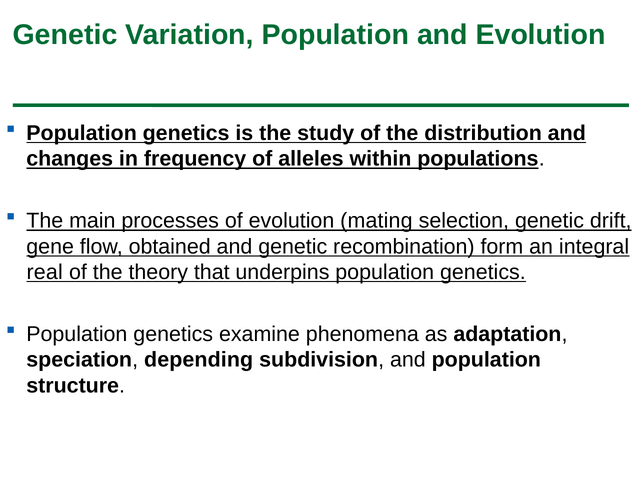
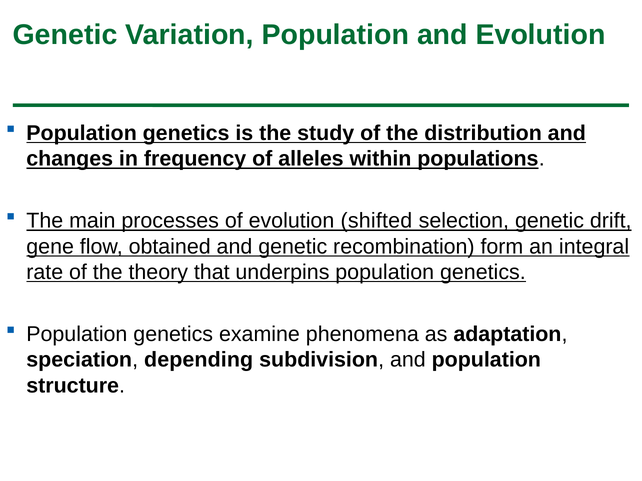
mating: mating -> shifted (376, 221)
real: real -> rate (45, 272)
